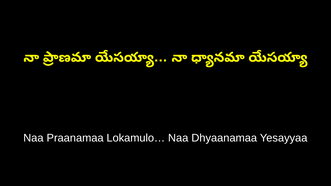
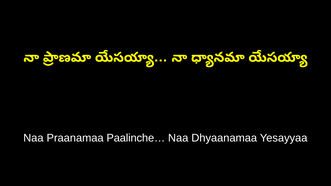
Lokamulo…: Lokamulo… -> Paalinche… (136, 138)
